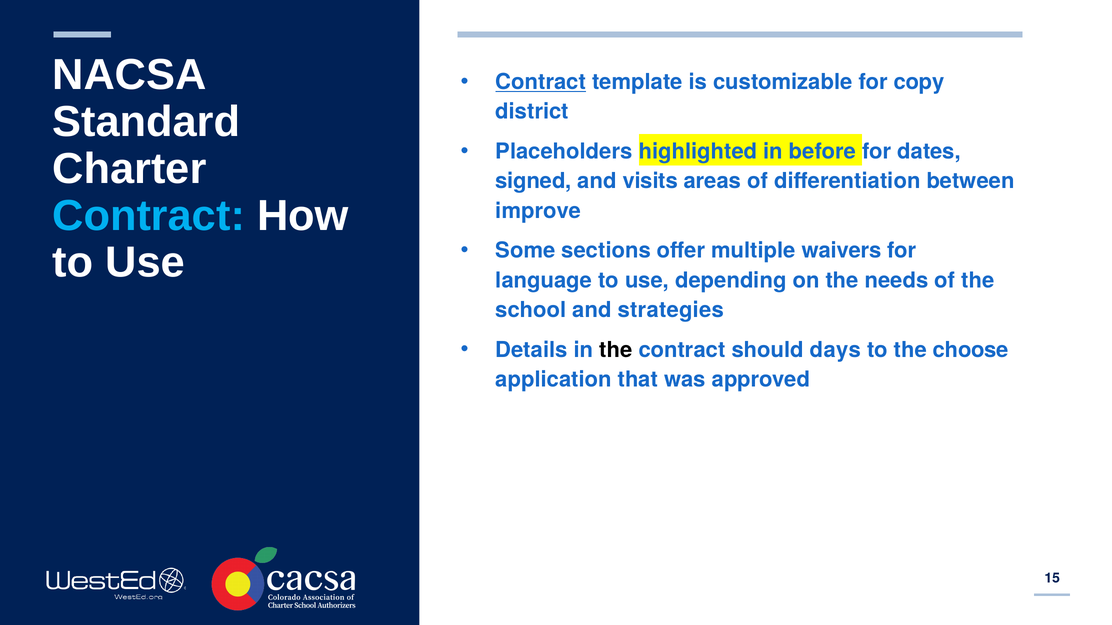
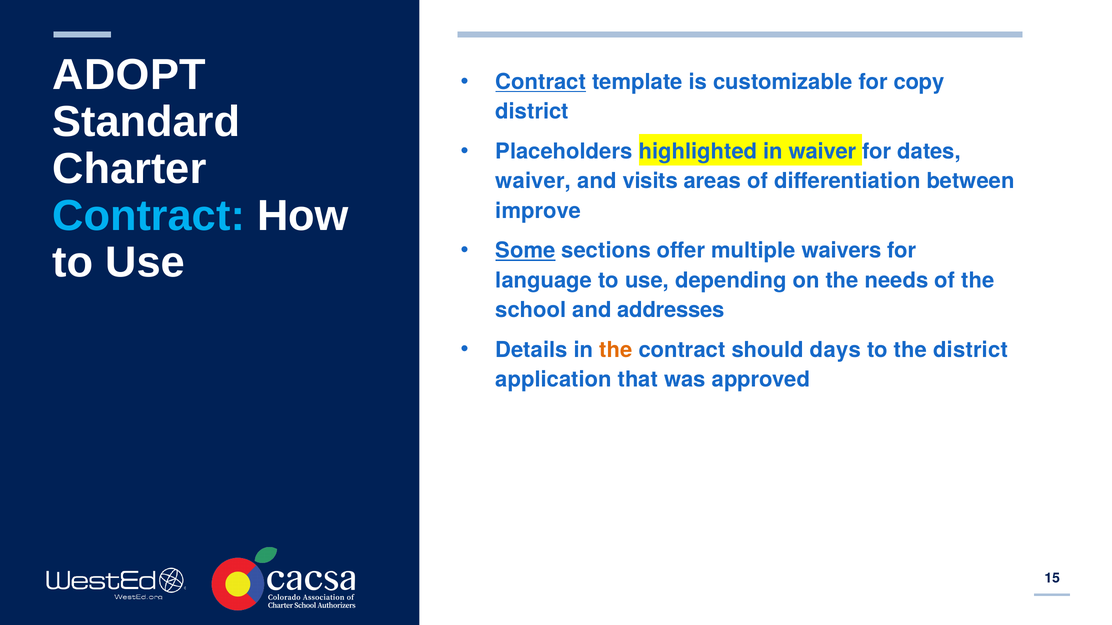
NACSA: NACSA -> ADOPT (129, 75)
in before: before -> waiver (822, 152)
signed: signed -> waiver (533, 181)
Some underline: none -> present (525, 251)
strategies: strategies -> addresses (671, 310)
the colour: black -> orange (616, 350)
the choose: choose -> district (971, 350)
